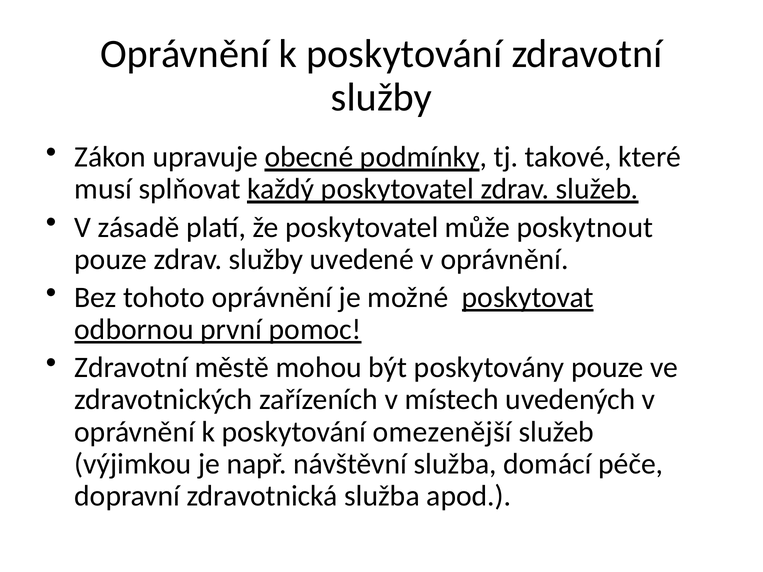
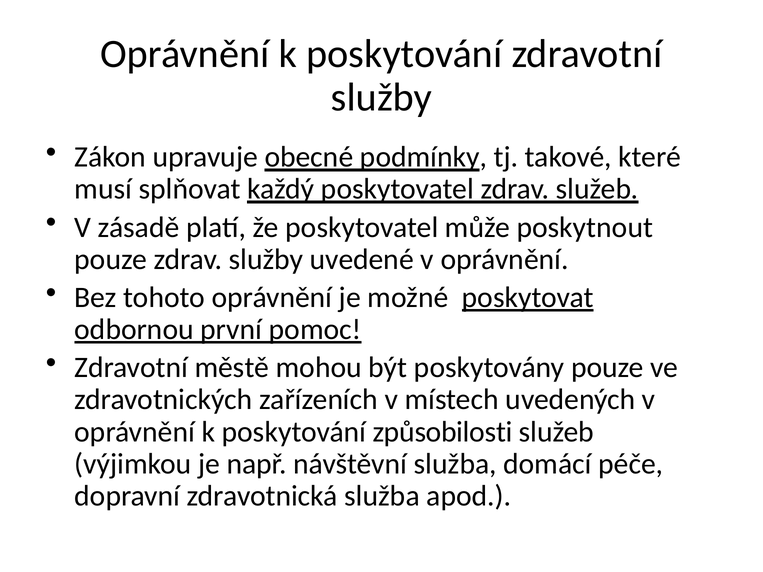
omezenější: omezenější -> způsobilosti (443, 432)
